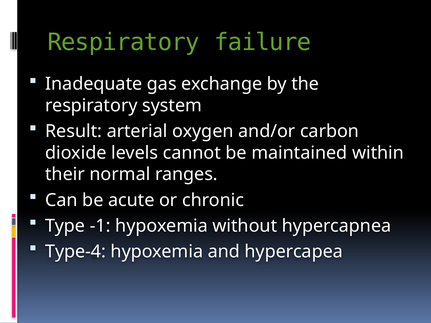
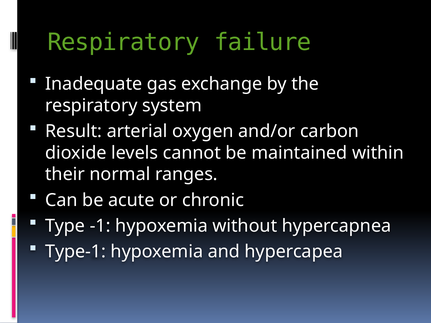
Type-4: Type-4 -> Type-1 (76, 252)
